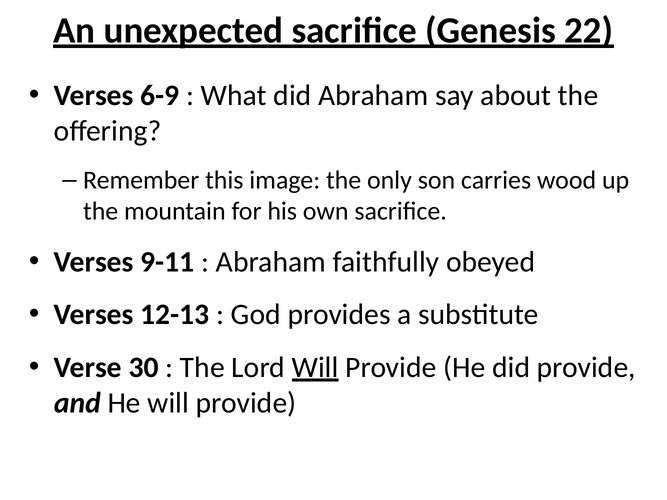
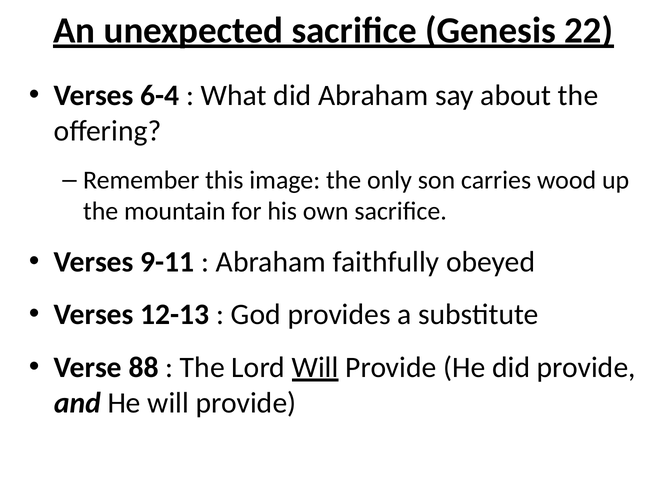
6-9: 6-9 -> 6-4 (160, 95)
30: 30 -> 88 (144, 367)
